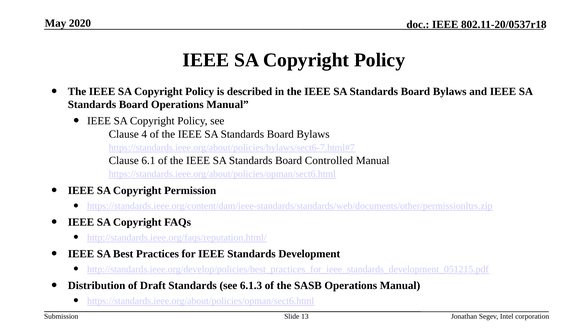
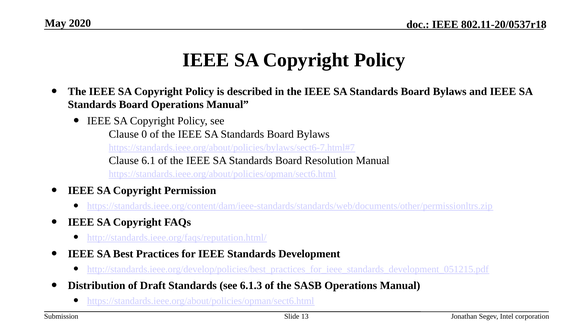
4: 4 -> 0 (144, 134)
Controlled: Controlled -> Resolution (329, 161)
